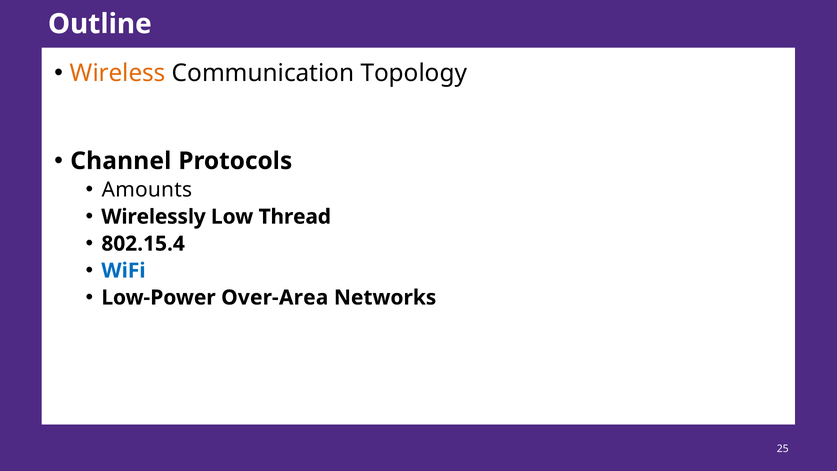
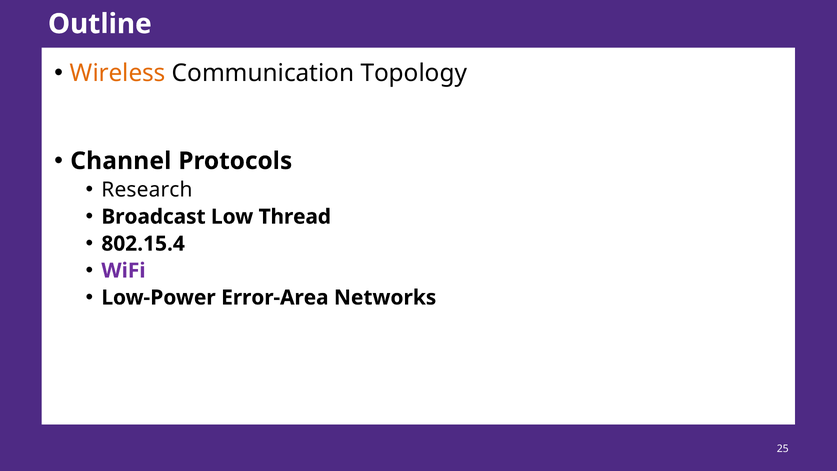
Amounts: Amounts -> Research (147, 190)
Wirelessly: Wirelessly -> Broadcast (153, 217)
WiFi colour: blue -> purple (123, 271)
Over-Area: Over-Area -> Error-Area (275, 297)
